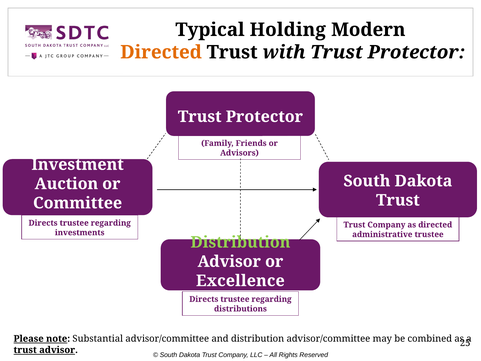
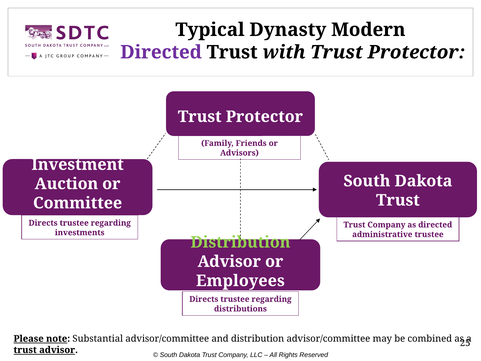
Holding: Holding -> Dynasty (288, 30)
Directed colour: orange -> purple (161, 52)
Excellence: Excellence -> Employees (240, 281)
